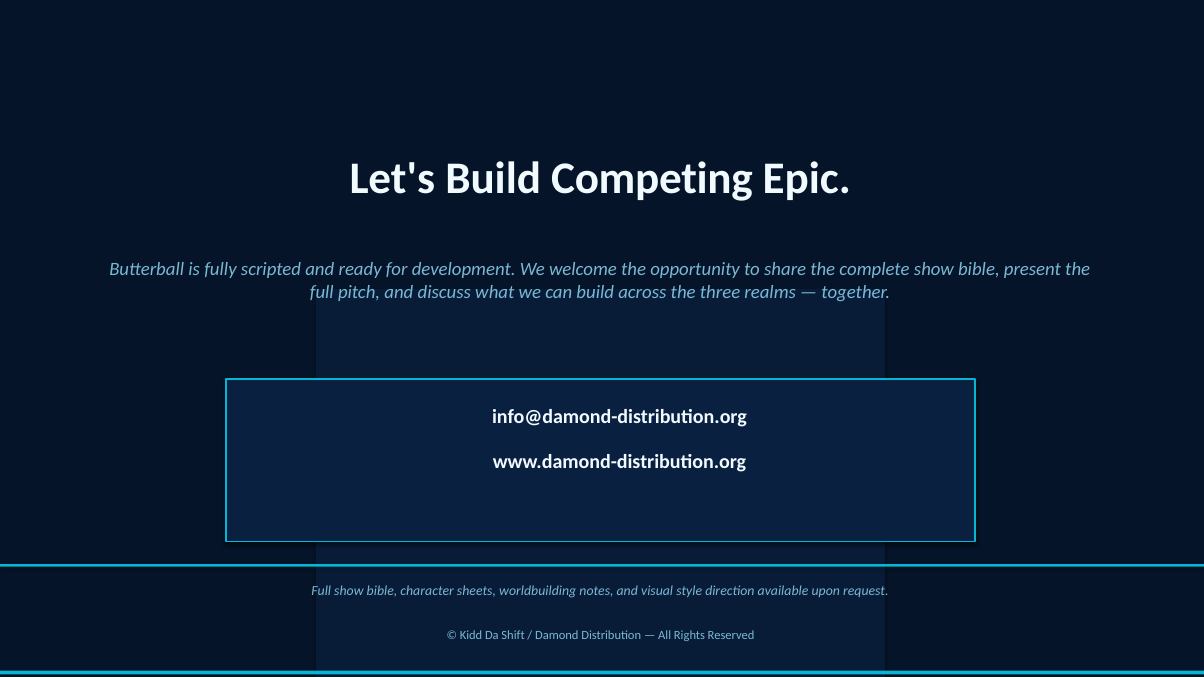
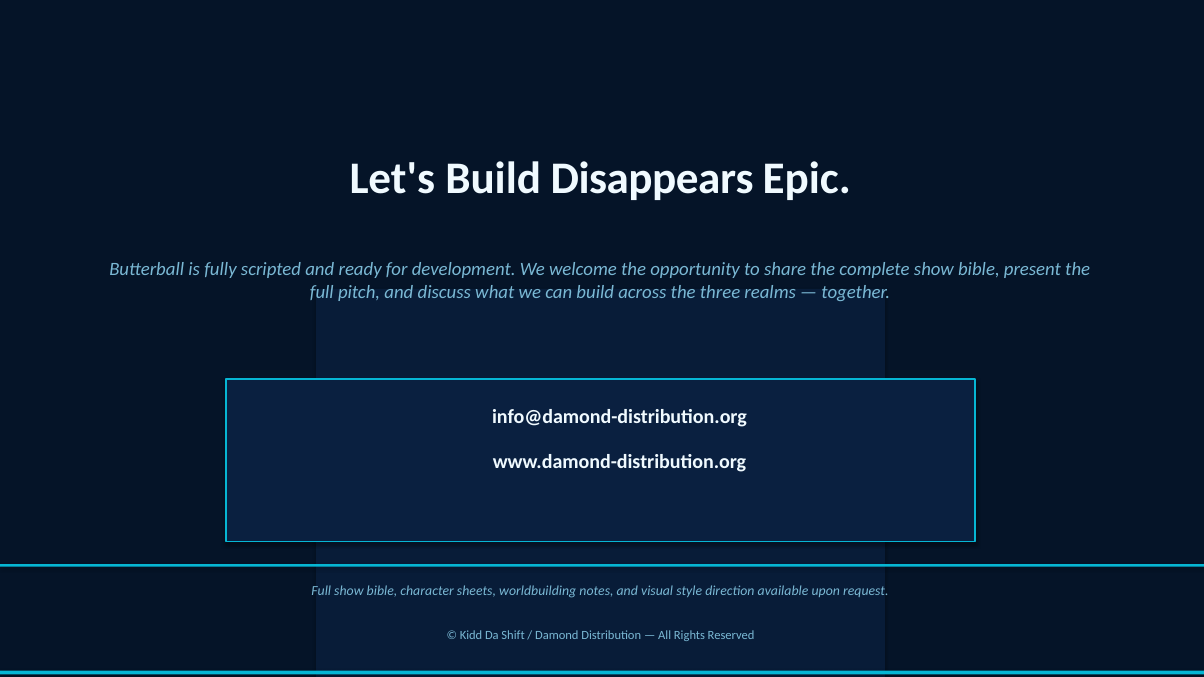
Competing: Competing -> Disappears (652, 179)
